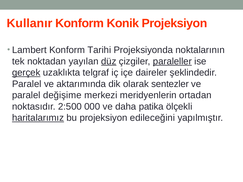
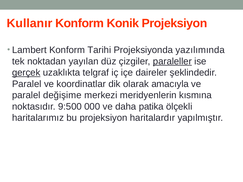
noktalarının: noktalarının -> yazılımında (200, 50)
düz underline: present -> none (109, 61)
aktarımında: aktarımında -> koordinatlar (81, 84)
sentezler: sentezler -> amacıyla (170, 84)
ortadan: ortadan -> kısmına (195, 95)
2:500: 2:500 -> 9:500 (70, 107)
haritalarımız underline: present -> none (38, 118)
edileceğini: edileceğini -> haritalardır (152, 118)
